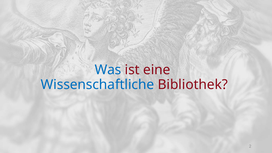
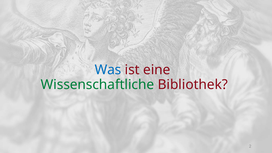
Wissenschaftliche colour: blue -> green (97, 85)
